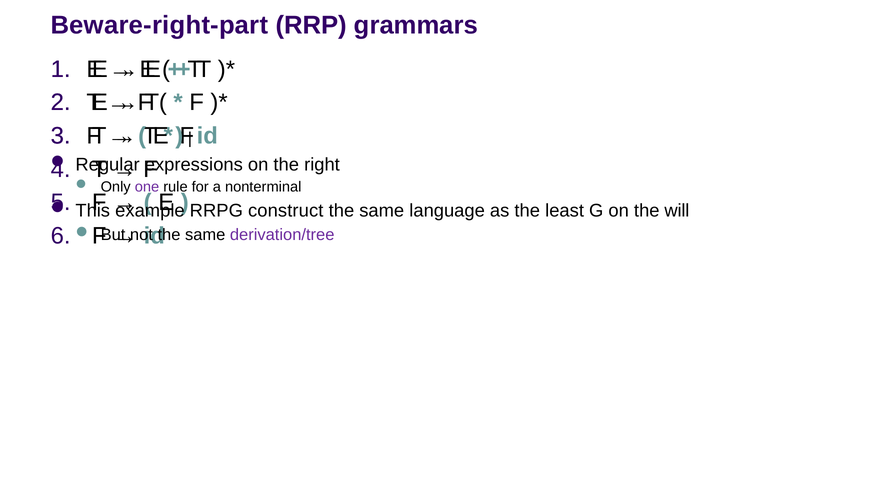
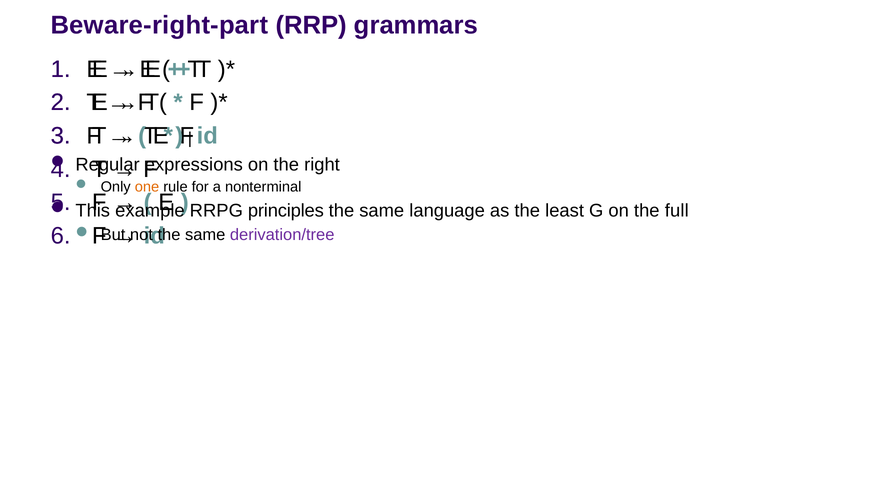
one colour: purple -> orange (147, 187)
construct: construct -> principles (286, 211)
will: will -> full (677, 211)
